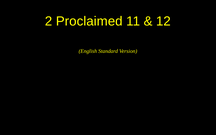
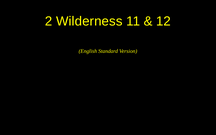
Proclaimed: Proclaimed -> Wilderness (89, 21)
